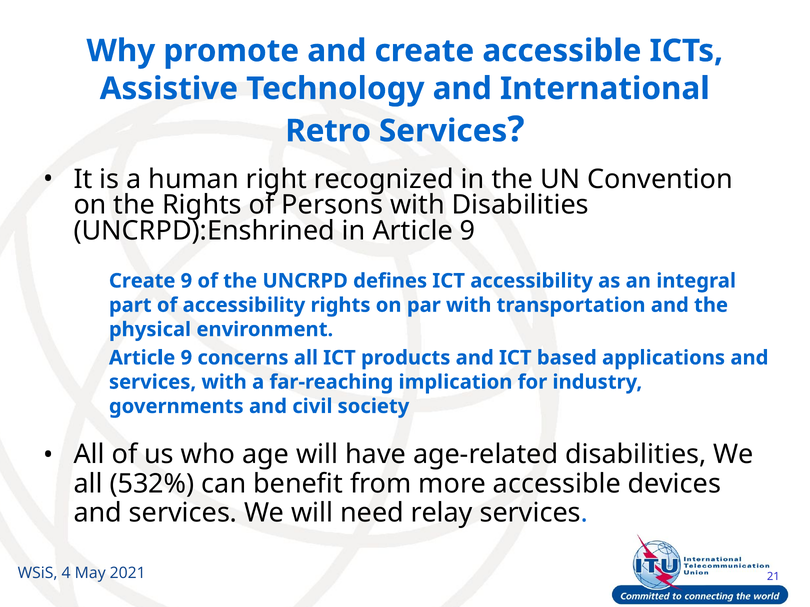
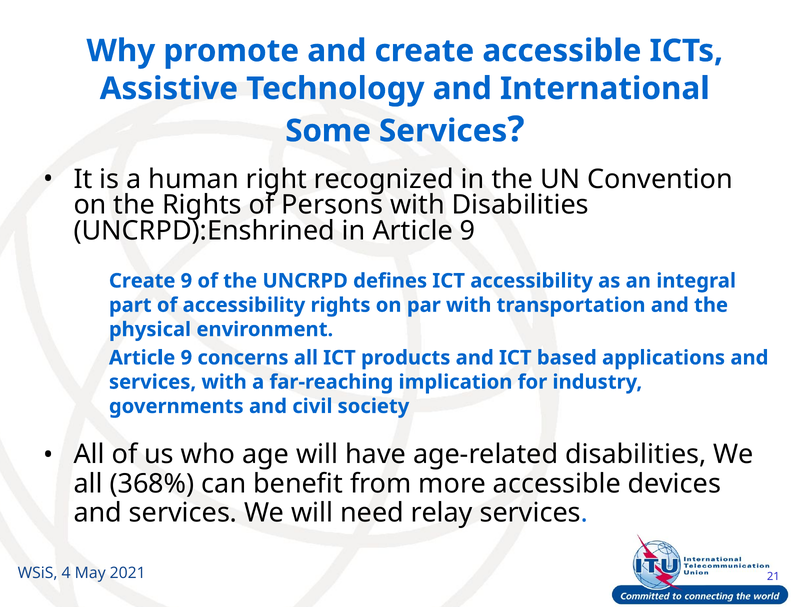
Retro: Retro -> Some (328, 131)
532%: 532% -> 368% (152, 484)
